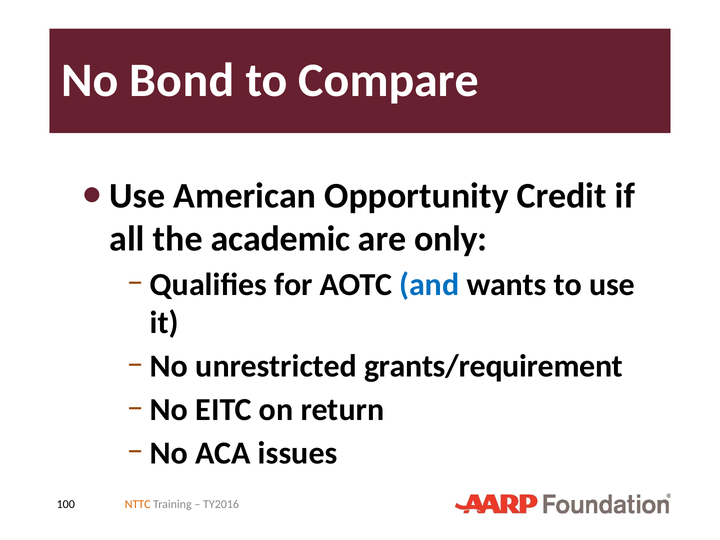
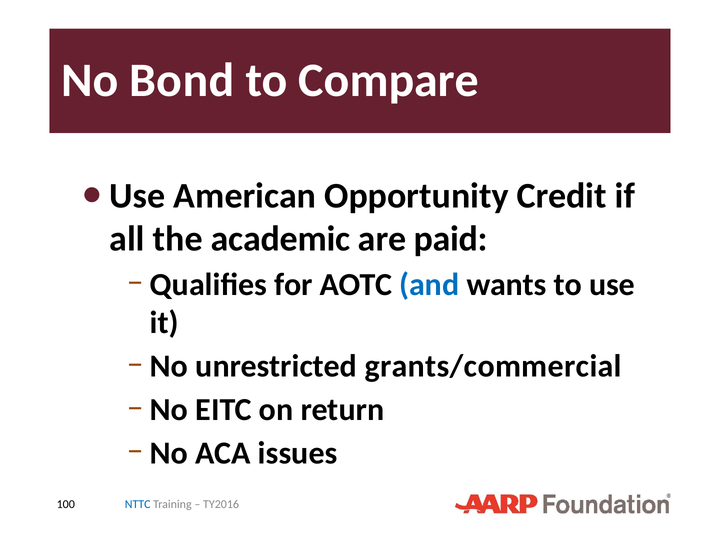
only: only -> paid (451, 239)
grants/requirement: grants/requirement -> grants/commercial (493, 366)
NTTC colour: orange -> blue (138, 504)
